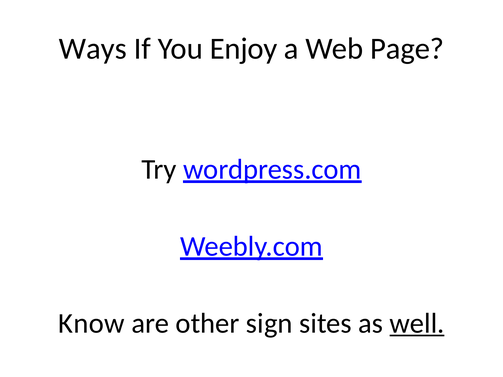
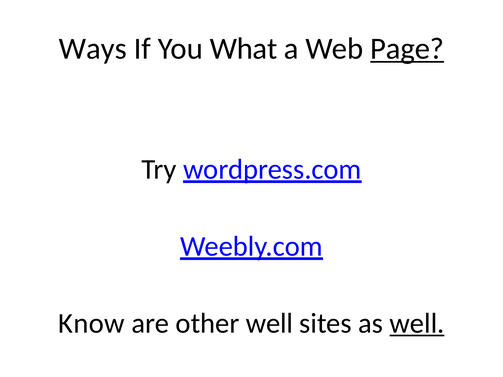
Enjoy: Enjoy -> What (244, 49)
Page underline: none -> present (407, 49)
other sign: sign -> well (270, 323)
